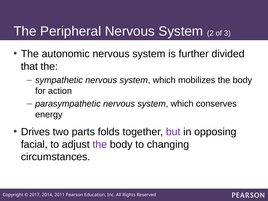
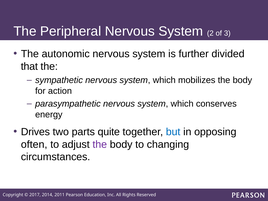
folds: folds -> quite (109, 132)
but colour: purple -> blue (173, 132)
facial: facial -> often (34, 144)
